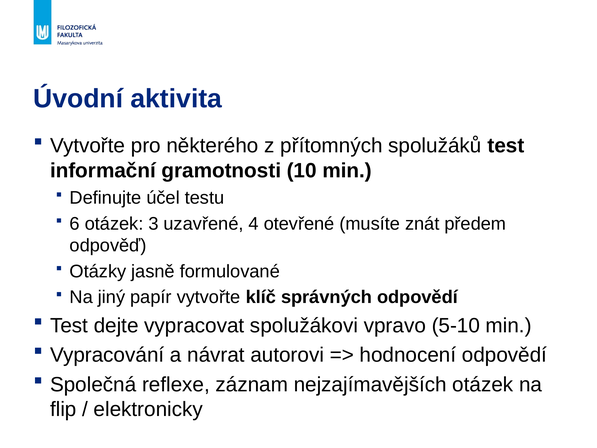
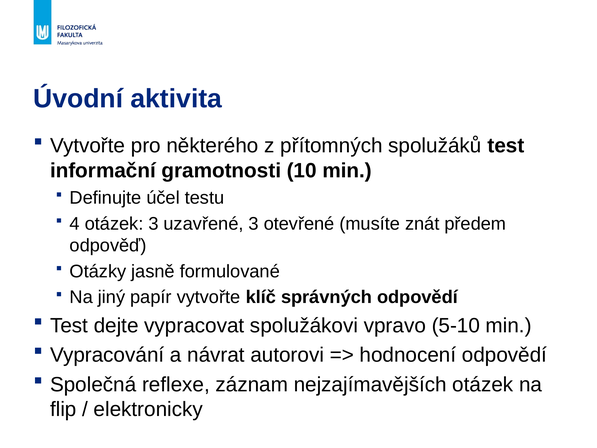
6: 6 -> 4 (75, 224)
uzavřené 4: 4 -> 3 (254, 224)
